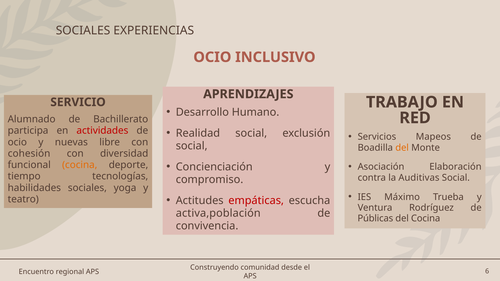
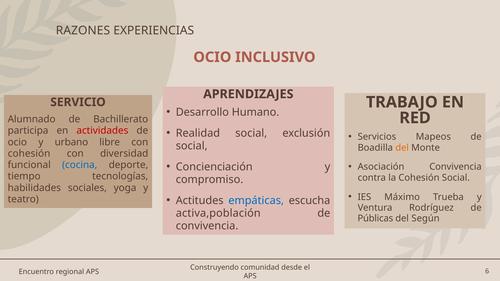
SOCIALES: SOCIALES -> RAZONES (83, 30)
nuevas: nuevas -> urbano (71, 142)
Asociación Elaboración: Elaboración -> Convivencia (455, 167)
cocina colour: orange -> blue (80, 165)
la Auditivas: Auditivas -> Cohesión (419, 178)
empáticas colour: red -> blue (256, 201)
del Cocina: Cocina -> Según (426, 219)
